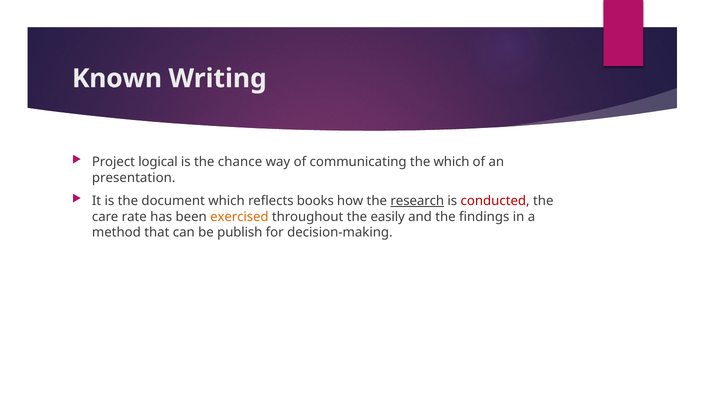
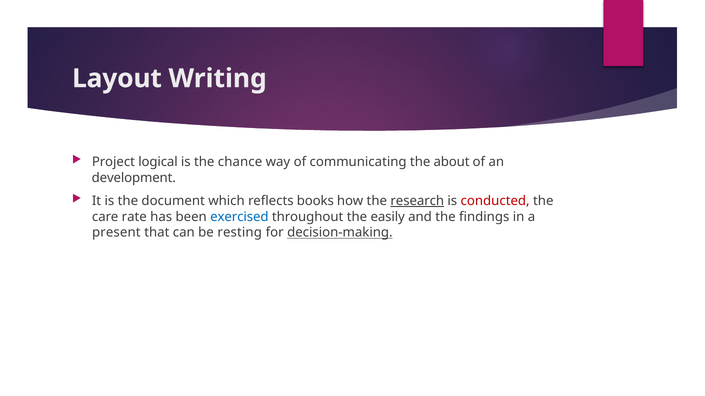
Known: Known -> Layout (117, 79)
the which: which -> about (452, 162)
presentation: presentation -> development (134, 178)
exercised colour: orange -> blue (239, 217)
method: method -> present (116, 233)
publish: publish -> resting (240, 233)
decision-making underline: none -> present (340, 233)
